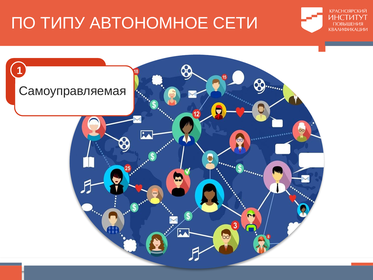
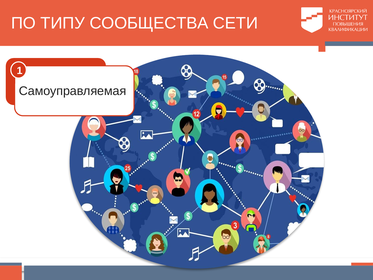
АВТОНОМНОЕ: АВТОНОМНОЕ -> СООБЩЕСТВА (149, 23)
